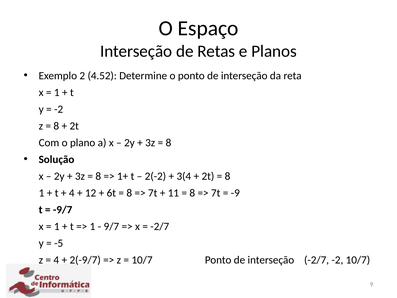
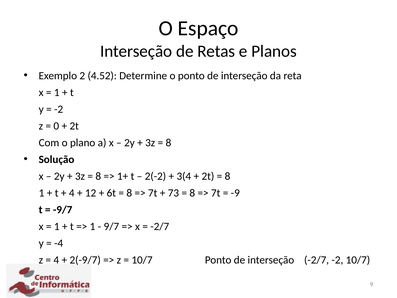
8: 8 -> 0 (56, 126)
11: 11 -> 73 (173, 193)
-5: -5 -> -4 (59, 243)
